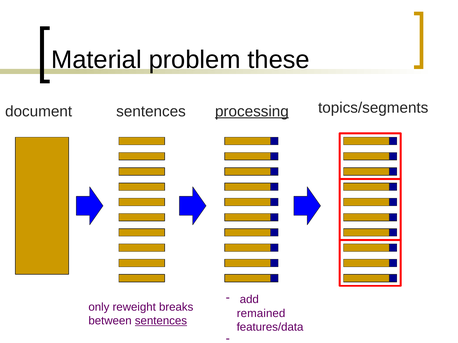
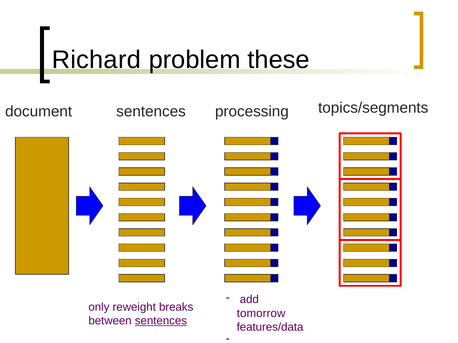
Material: Material -> Richard (96, 60)
processing underline: present -> none (252, 111)
remained: remained -> tomorrow (261, 314)
